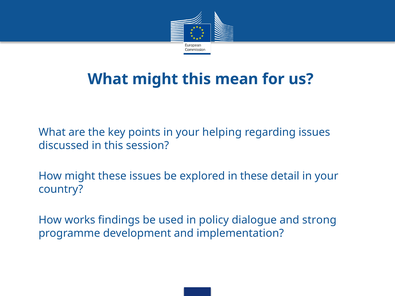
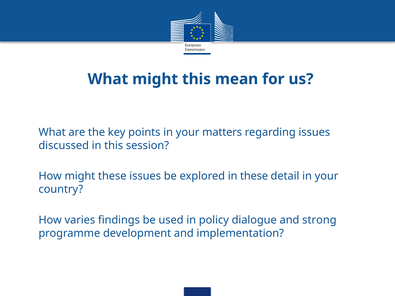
helping: helping -> matters (222, 132)
works: works -> varies (80, 220)
